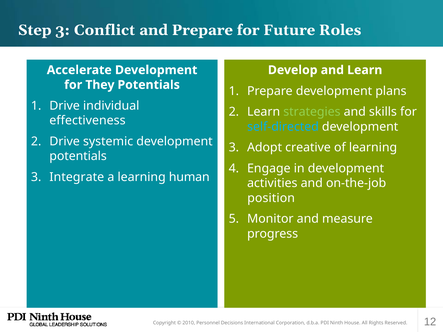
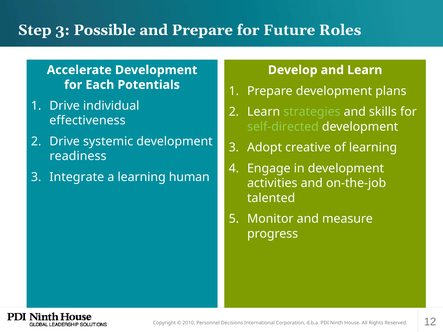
Conflict: Conflict -> Possible (105, 30)
They: They -> Each (100, 85)
self-directed colour: light blue -> light green (283, 127)
potentials: potentials -> readiness (78, 156)
position: position -> talented (271, 198)
